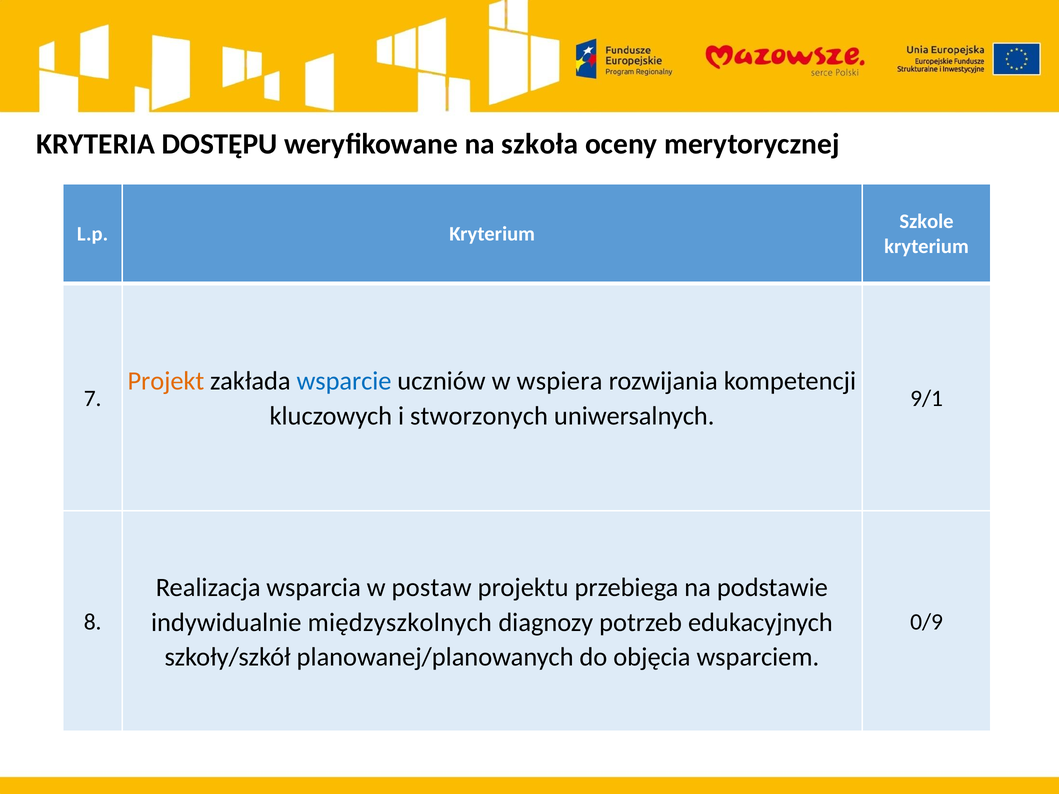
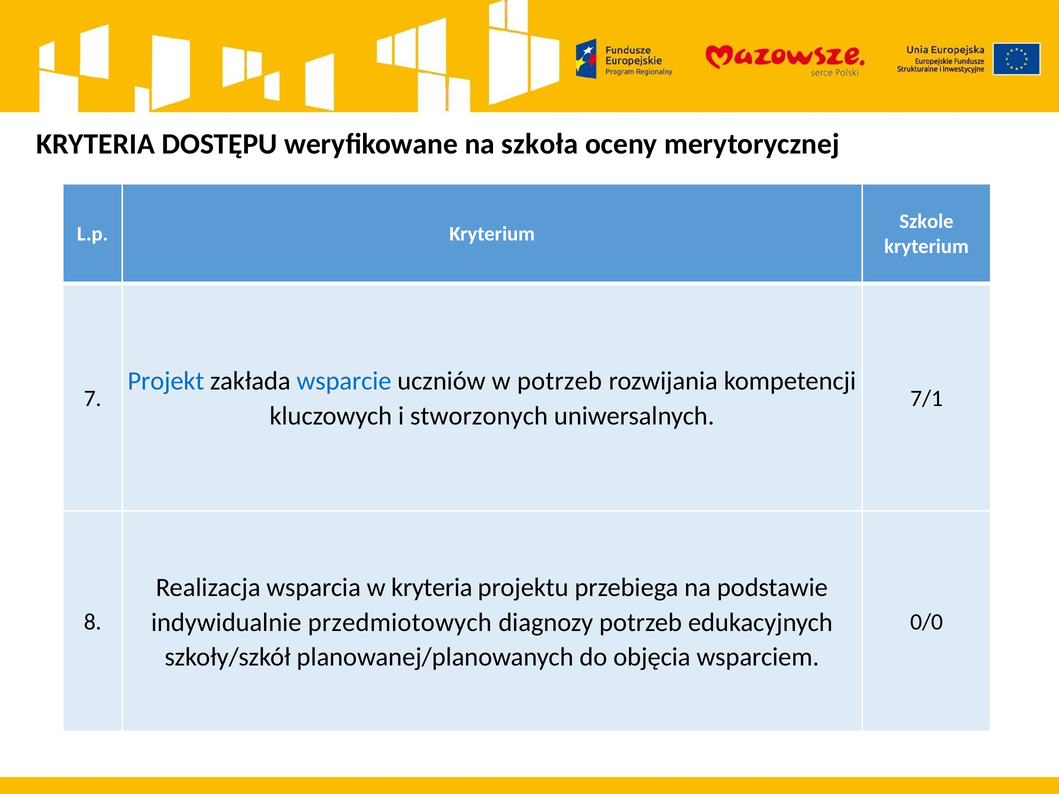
Projekt colour: orange -> blue (166, 381)
w wspiera: wspiera -> potrzeb (560, 381)
9/1: 9/1 -> 7/1 (927, 398)
w postaw: postaw -> kryteria (432, 588)
międzyszkolnych: międzyszkolnych -> przedmiotowych (400, 622)
0/9: 0/9 -> 0/0 (927, 622)
